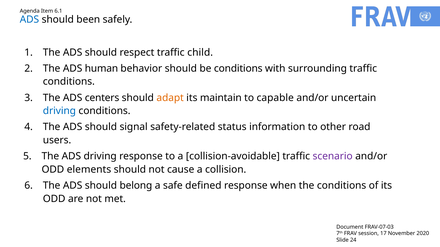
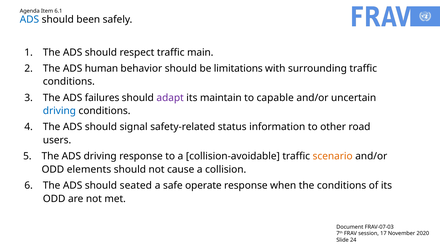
child: child -> main (200, 52)
be conditions: conditions -> limitations (238, 69)
centers: centers -> failures (102, 98)
adapt colour: orange -> purple (170, 98)
scenario colour: purple -> orange (333, 157)
belong: belong -> seated (136, 186)
defined: defined -> operate (203, 186)
